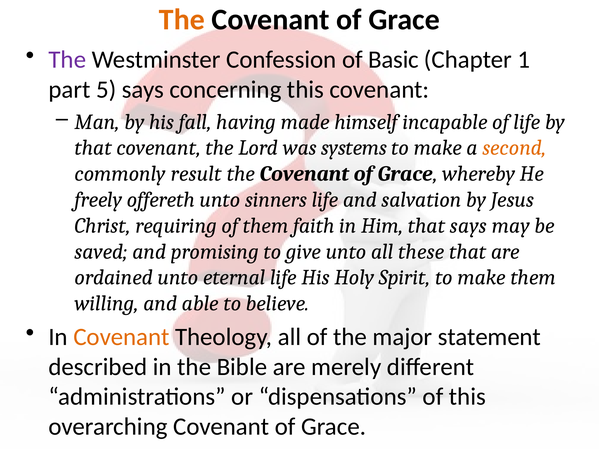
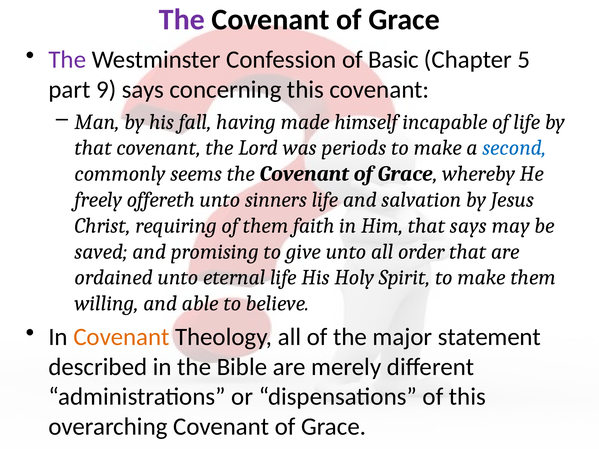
The colour: orange -> purple (182, 20)
1: 1 -> 5 (524, 60)
5: 5 -> 9 (106, 90)
systems: systems -> periods (354, 148)
second colour: orange -> blue (514, 148)
result: result -> seems (196, 174)
these: these -> order (421, 252)
